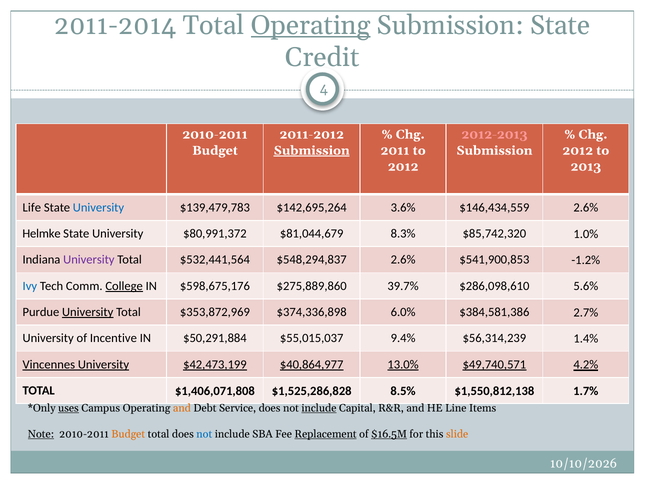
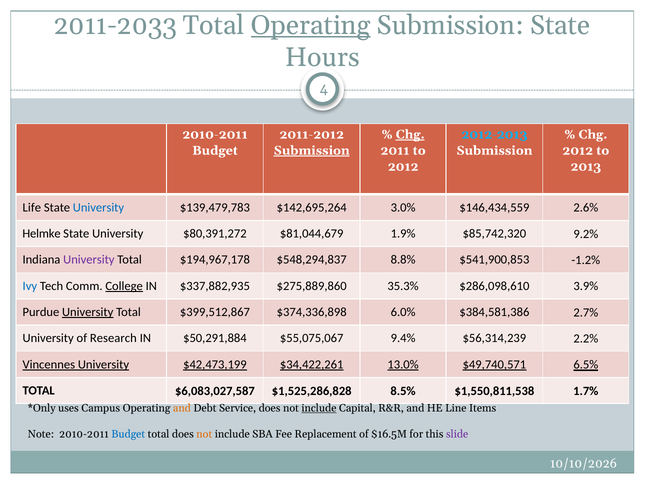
2011-2014: 2011-2014 -> 2011-2033 (115, 25)
Credit: Credit -> Hours (322, 58)
Chg underline: none -> present (410, 134)
2012-2013 colour: pink -> light blue (494, 134)
3.6%: 3.6% -> 3.0% (403, 207)
$80,991,372: $80,991,372 -> $80,391,272 (215, 234)
8.3%: 8.3% -> 1.9% (403, 234)
1.0%: 1.0% -> 9.2% (586, 234)
$532,441,564: $532,441,564 -> $194,967,178 (215, 260)
$548,294,837 2.6%: 2.6% -> 8.8% (403, 260)
$598,675,176: $598,675,176 -> $337,882,935 (215, 286)
39.7%: 39.7% -> 35.3% (403, 286)
5.6%: 5.6% -> 3.9% (586, 286)
$353,872,969: $353,872,969 -> $399,512,867 (215, 312)
Incentive: Incentive -> Research (113, 338)
$55,015,037: $55,015,037 -> $55,075,067 (312, 338)
1.4%: 1.4% -> 2.2% (586, 338)
$40,864,977: $40,864,977 -> $34,422,261 (312, 364)
4.2%: 4.2% -> 6.5% (586, 365)
$1,406,071,808: $1,406,071,808 -> $6,083,027,587 (215, 391)
$1,550,812,138: $1,550,812,138 -> $1,550,811,538 (494, 391)
uses underline: present -> none (68, 408)
Note underline: present -> none (41, 434)
Budget colour: orange -> blue (128, 434)
not colour: blue -> orange (204, 434)
Replacement underline: present -> none (326, 434)
$16.5M underline: present -> none (389, 434)
slide colour: orange -> purple (457, 434)
